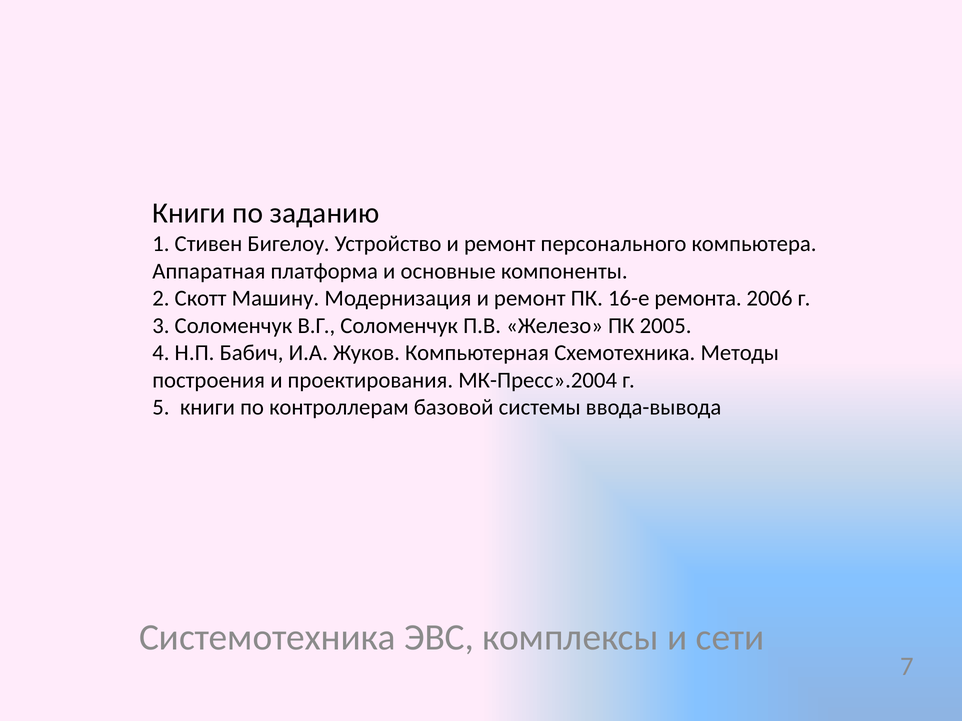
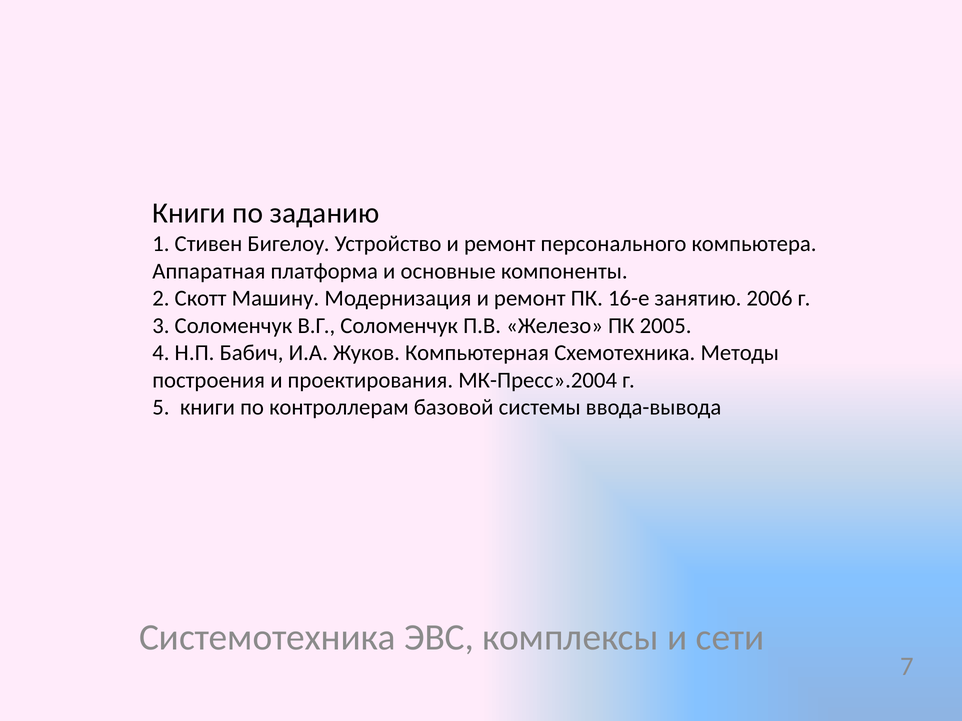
ремонта: ремонта -> занятию (698, 299)
